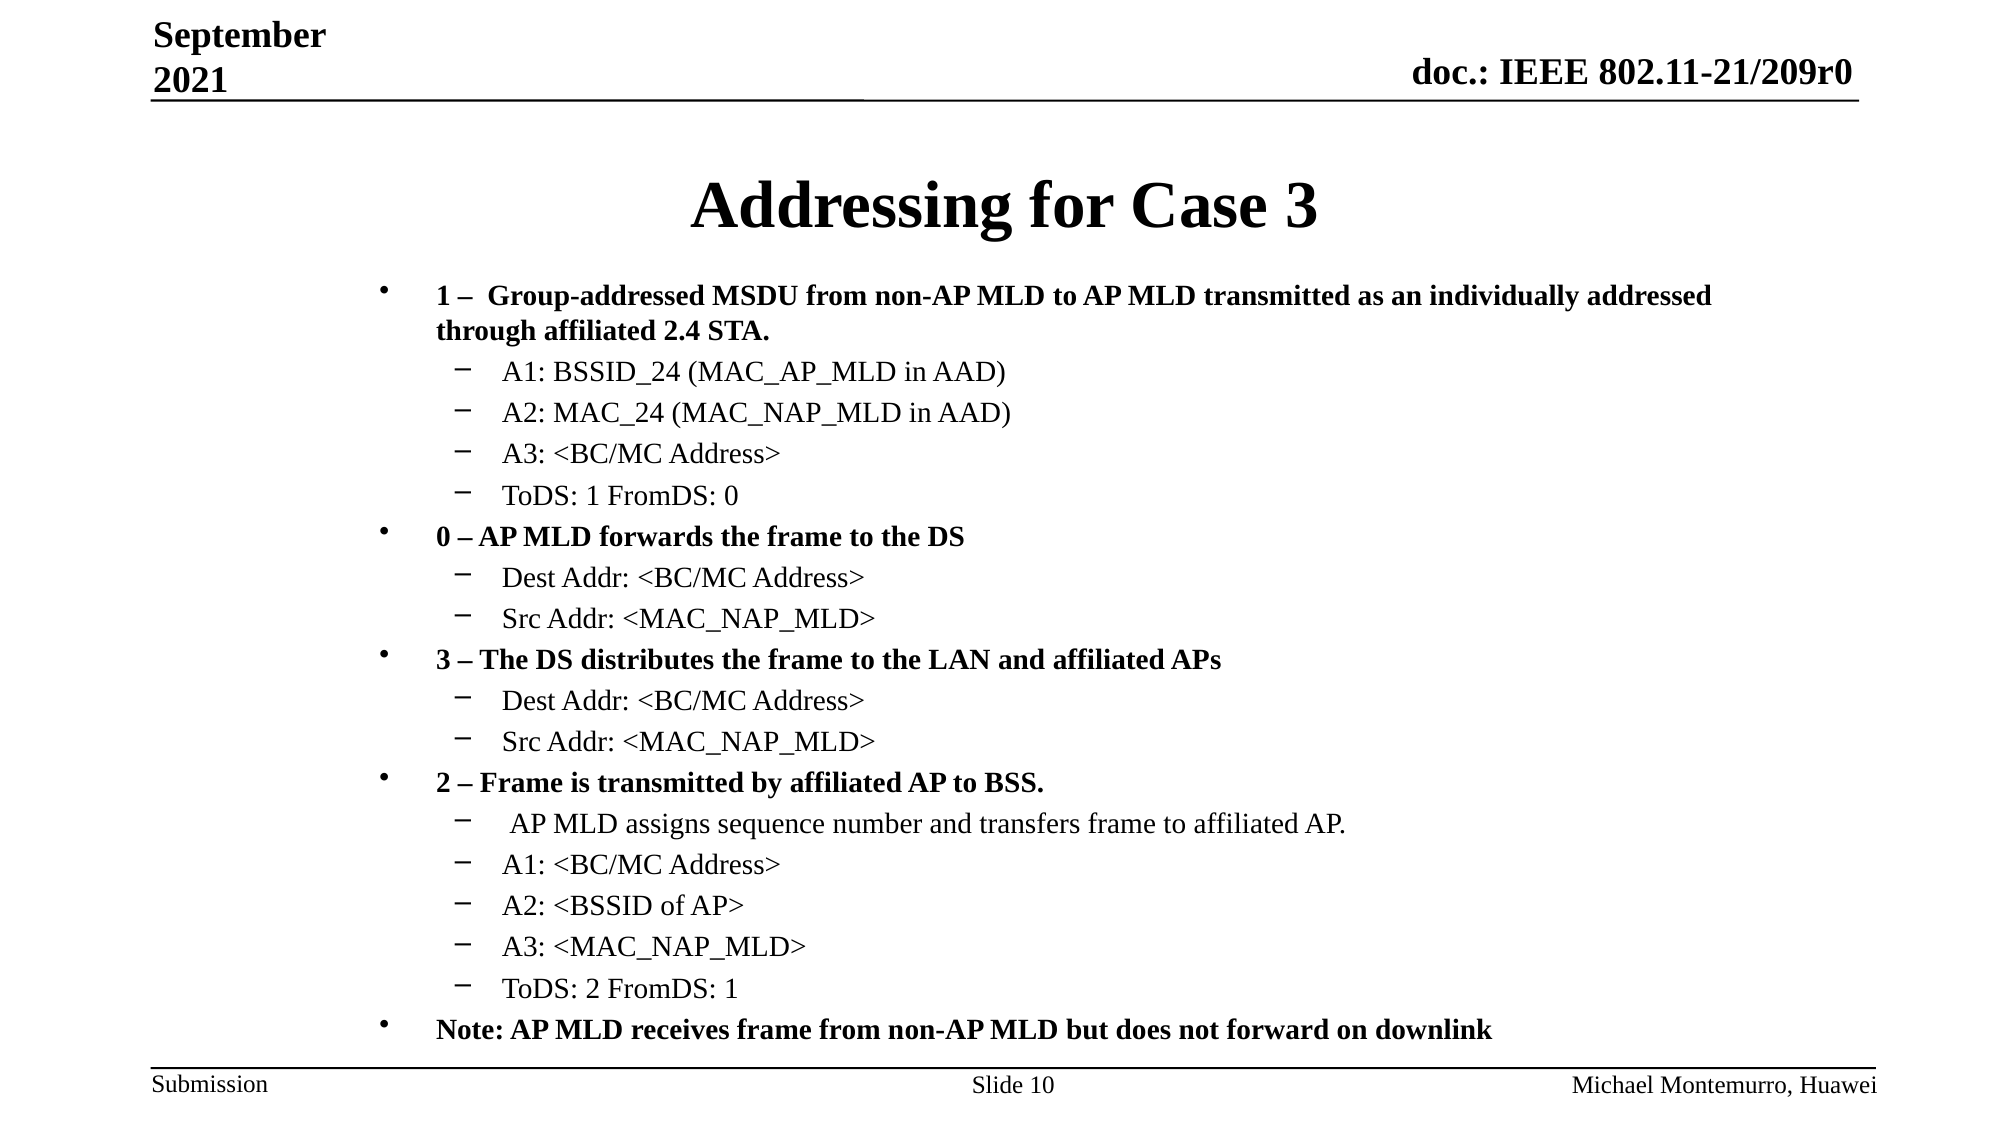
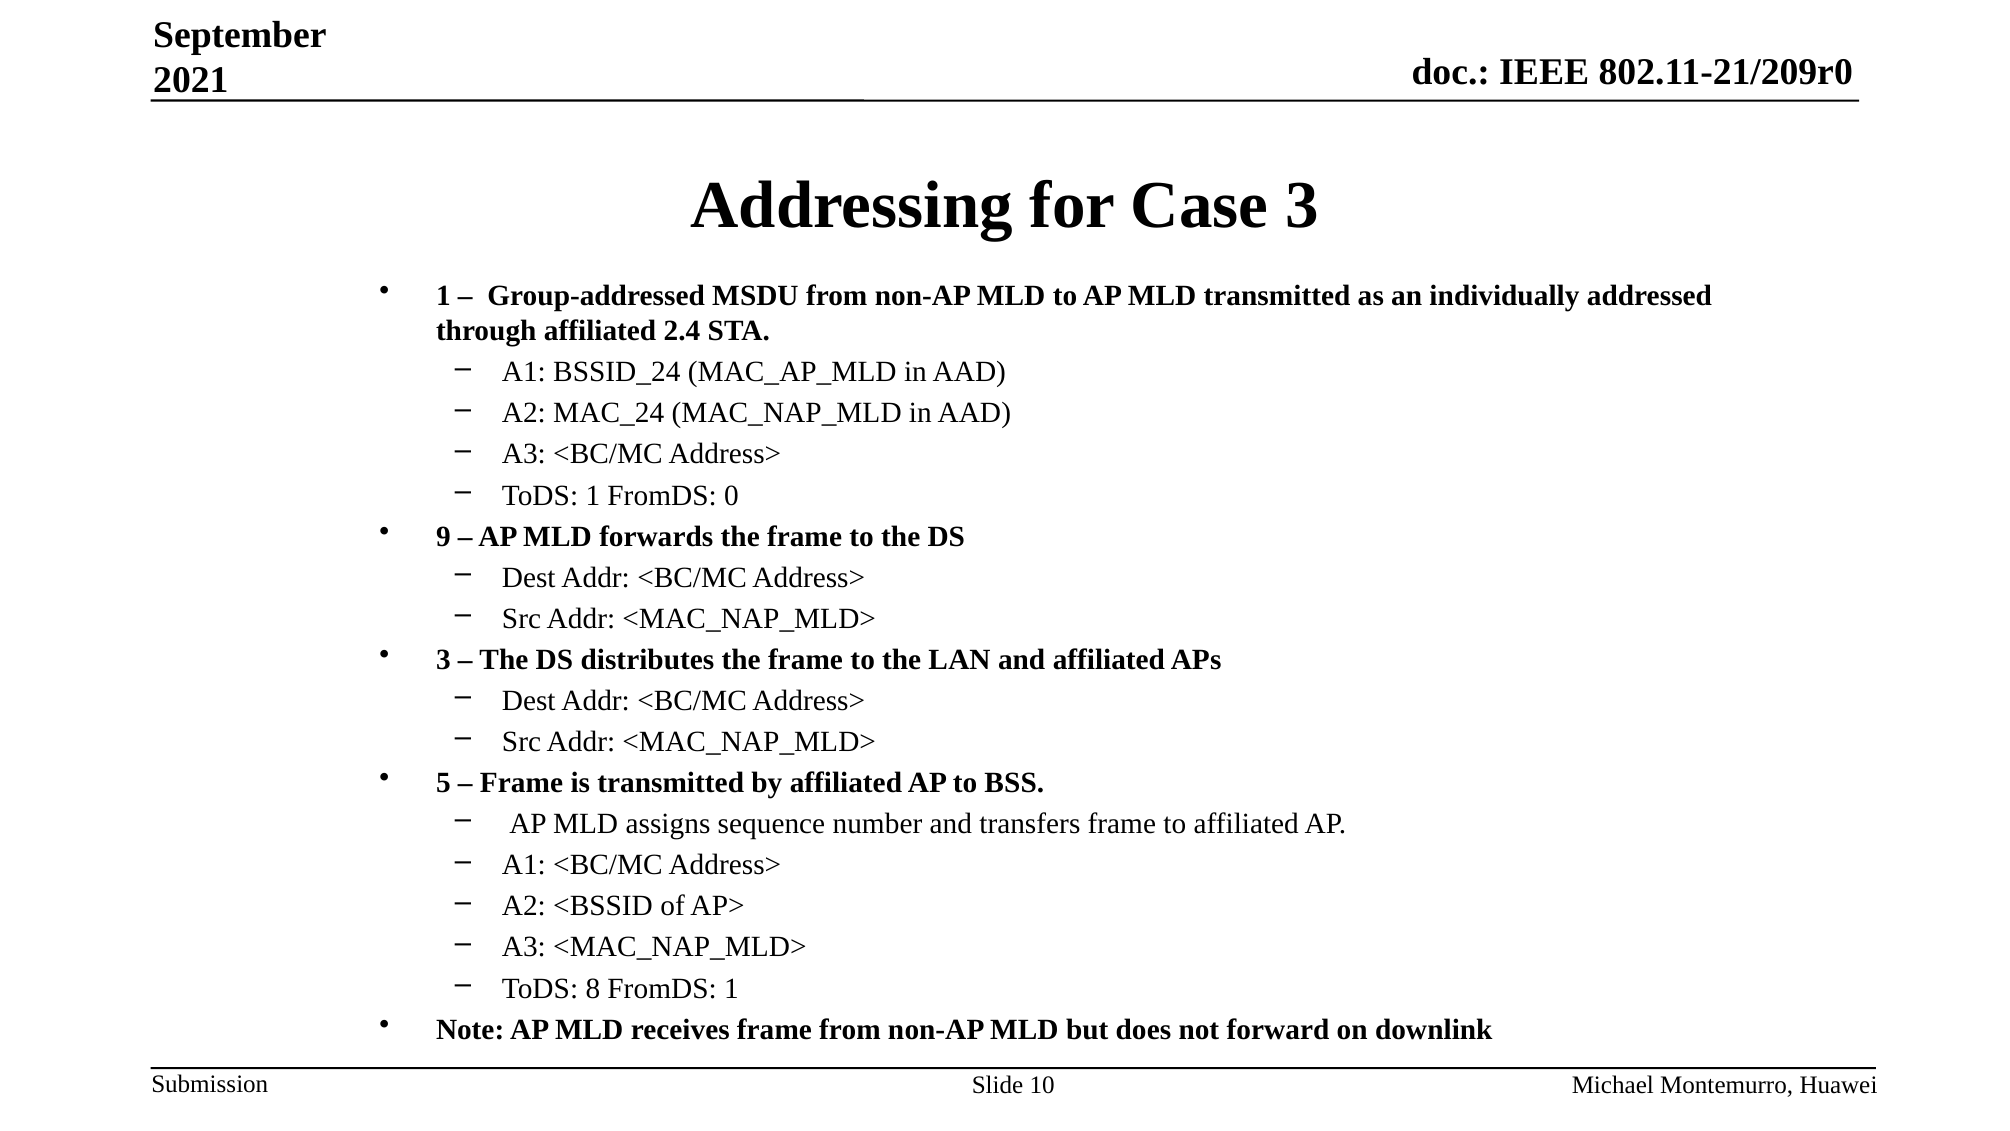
0: 0 -> 9 (443, 536)
2: 2 -> 5 (443, 783)
ToDS 2: 2 -> 8 (593, 988)
